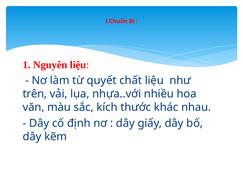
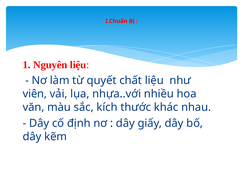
trên: trên -> viên (35, 94)
